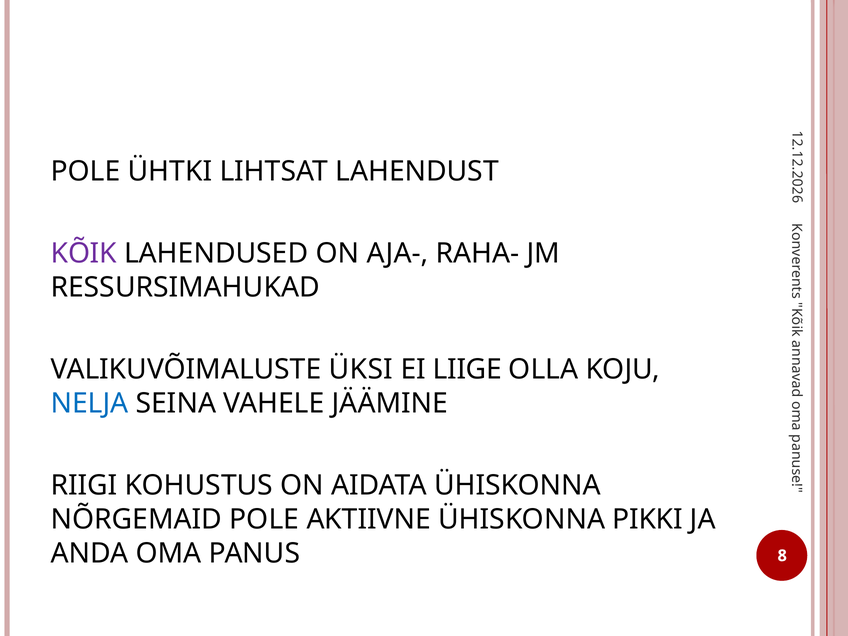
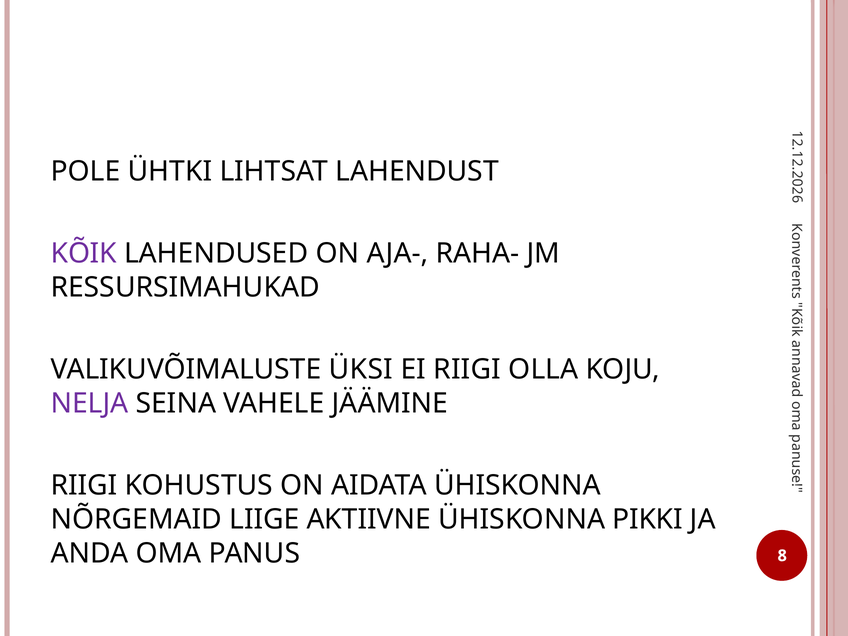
EI LIIGE: LIIGE -> RIIGI (467, 369)
NELJA colour: blue -> purple (90, 403)
NÕRGEMAID POLE: POLE -> LIIGE (264, 519)
